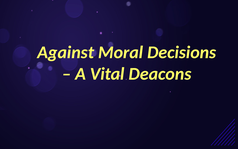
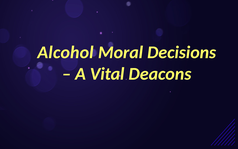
Against: Against -> Alcohol (66, 52)
